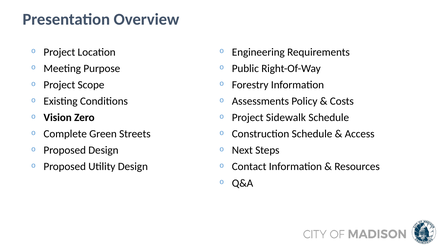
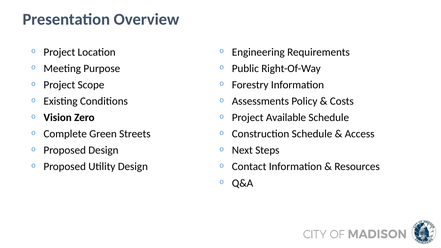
Sidewalk: Sidewalk -> Available (286, 118)
